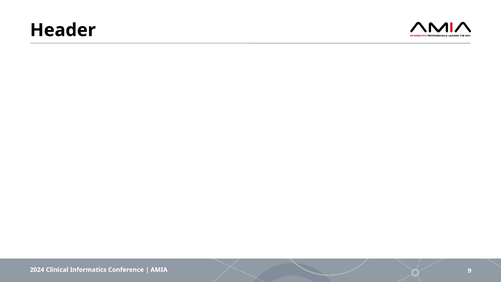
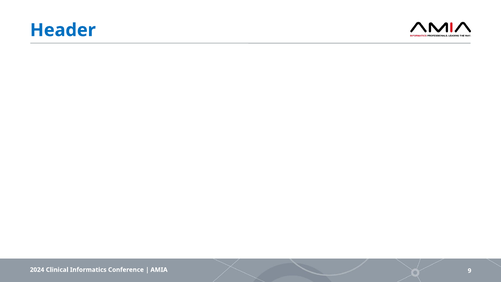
Header colour: black -> blue (63, 30)
